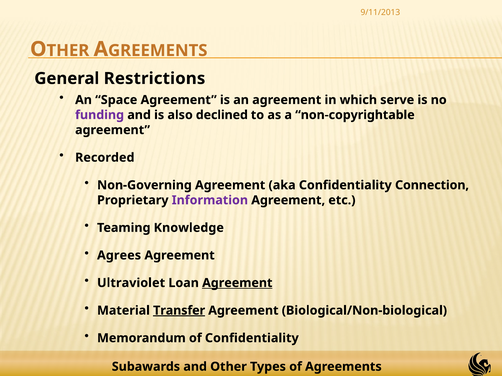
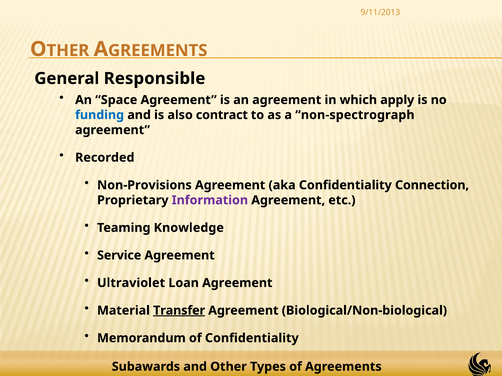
Restrictions: Restrictions -> Responsible (155, 79)
serve: serve -> apply (397, 100)
funding colour: purple -> blue (100, 115)
declined: declined -> contract (222, 115)
non-copyrightable: non-copyrightable -> non-spectrograph (355, 115)
Non-Governing: Non-Governing -> Non-Provisions (144, 185)
Agrees: Agrees -> Service (119, 256)
Agreement underline: present -> none (237, 283)
